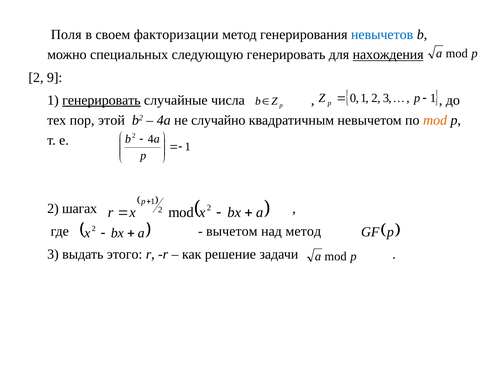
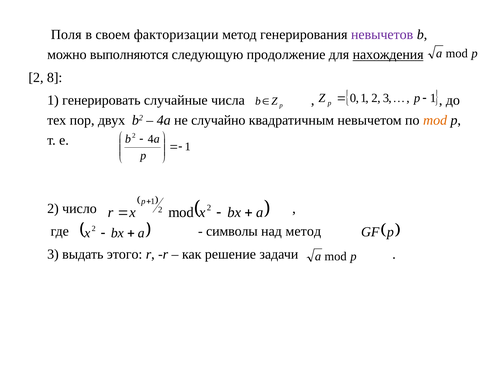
невычетов colour: blue -> purple (382, 35)
специальных: специальных -> выполняются (129, 55)
следующую генерировать: генерировать -> продолжение (286, 55)
9: 9 -> 8 (55, 77)
генерировать underline: present -> none (101, 100)
этой: этой -> двух (112, 120)
шагах: шагах -> число (79, 209)
вычетом: вычетом -> символы (232, 231)
